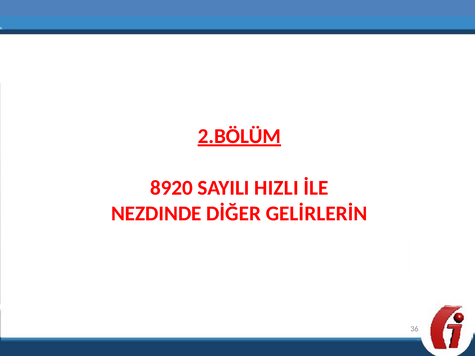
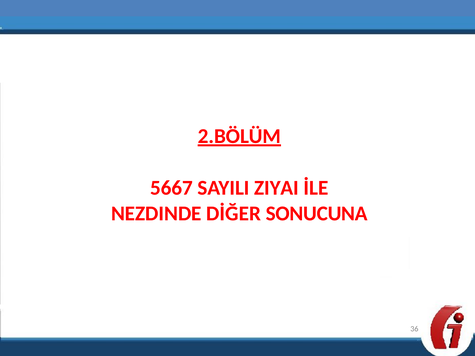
8920: 8920 -> 5667 (171, 188)
HIZLI: HIZLI -> ZIYAI (277, 188)
GELİRLERİN: GELİRLERİN -> SONUCUNA (317, 214)
